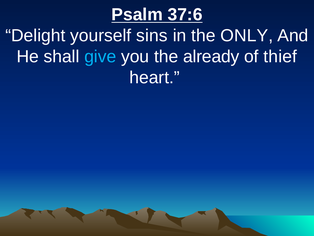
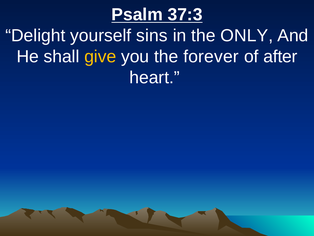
37:6: 37:6 -> 37:3 (185, 15)
give colour: light blue -> yellow (100, 57)
already: already -> forever (211, 57)
thief: thief -> after (280, 57)
